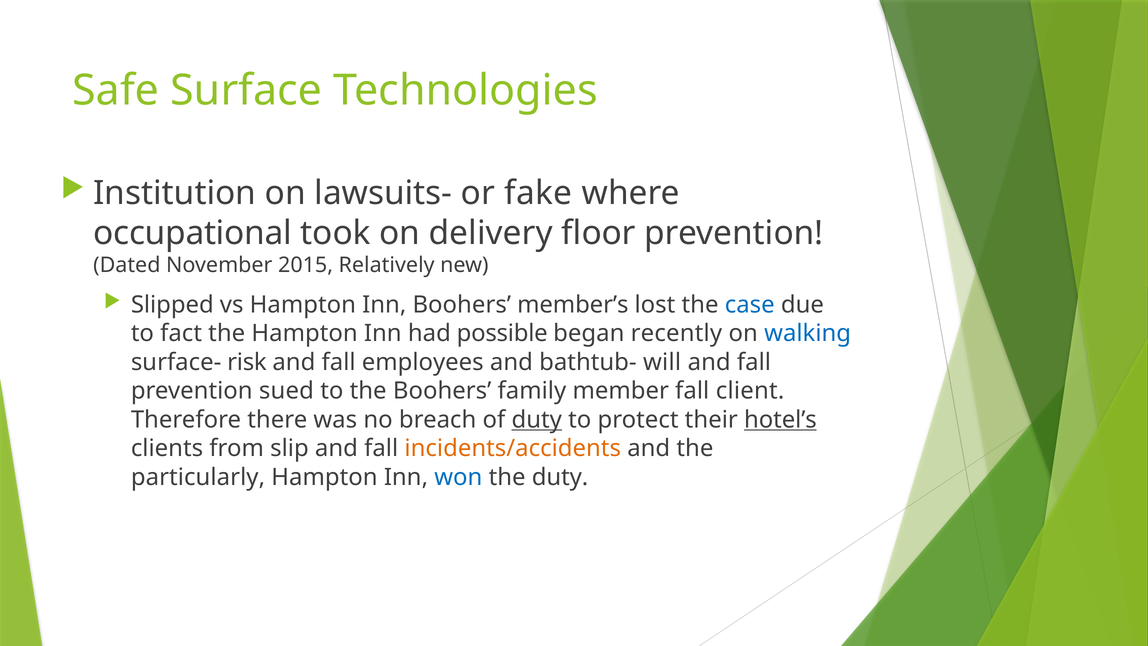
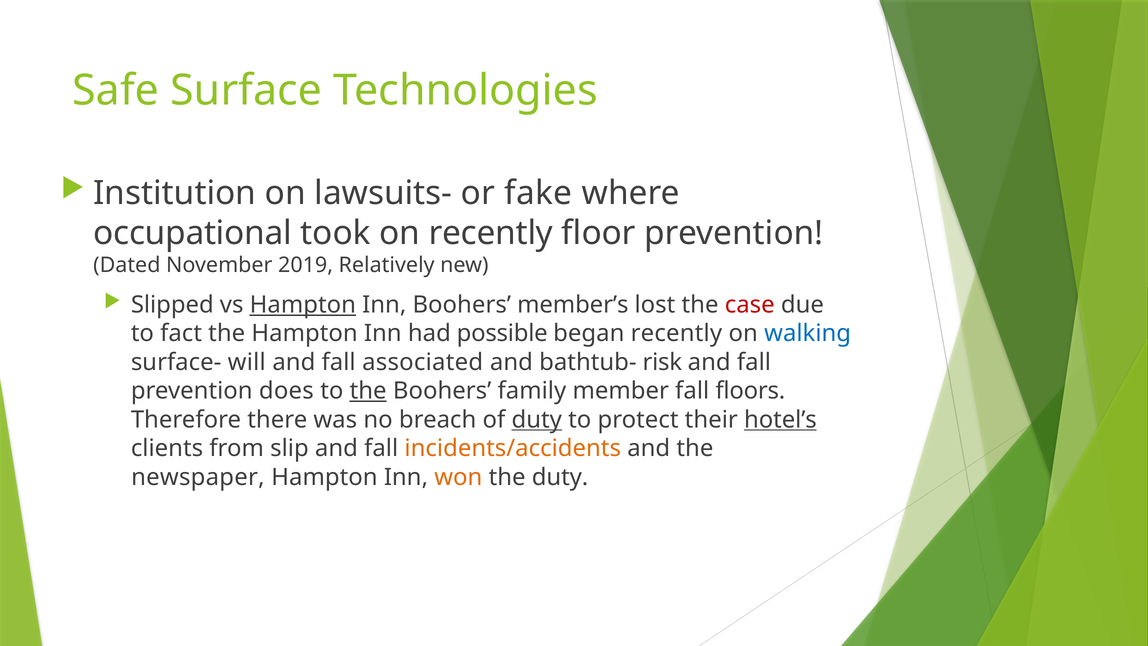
on delivery: delivery -> recently (491, 233)
2015: 2015 -> 2019 (306, 265)
Hampton underline: none -> present (303, 305)
case colour: blue -> red (750, 305)
risk: risk -> will (247, 362)
employees: employees -> associated (423, 362)
will: will -> risk (662, 362)
sued: sued -> does (286, 391)
the underline: none -> present (368, 391)
client: client -> floors (750, 391)
particularly: particularly -> newspaper (198, 477)
won colour: blue -> orange (458, 477)
